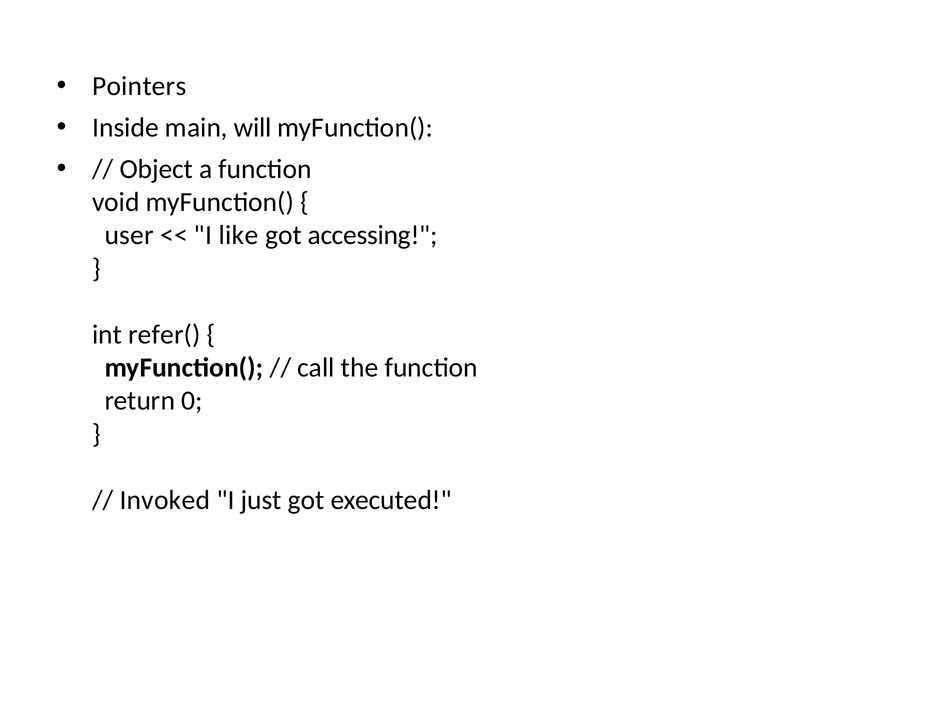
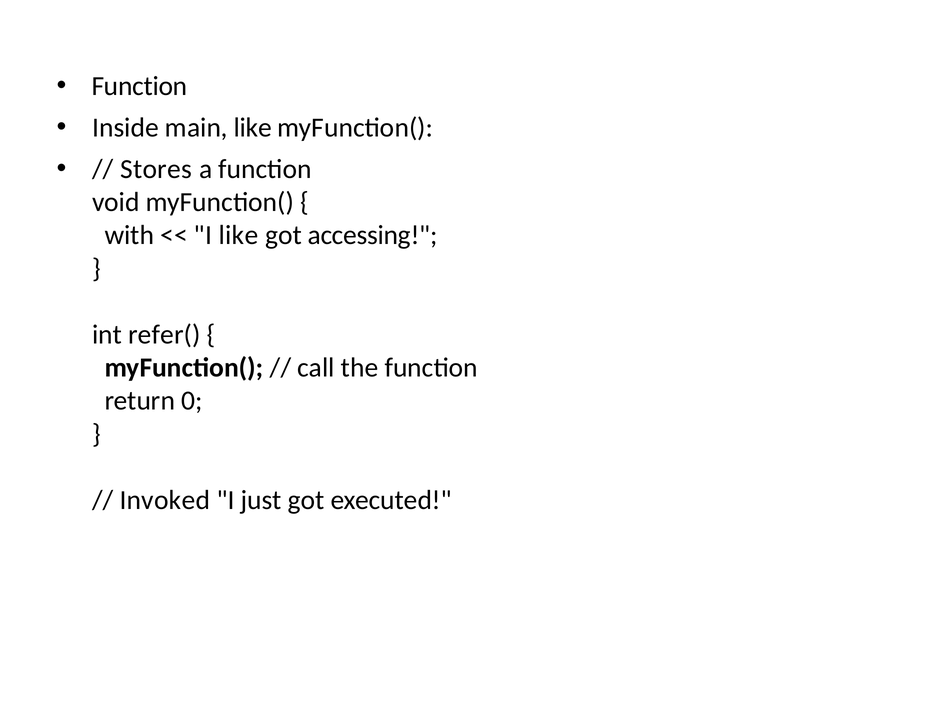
Pointers: Pointers -> Function (140, 86)
main will: will -> like (253, 128)
Object: Object -> Stores (156, 169)
user: user -> with (129, 235)
